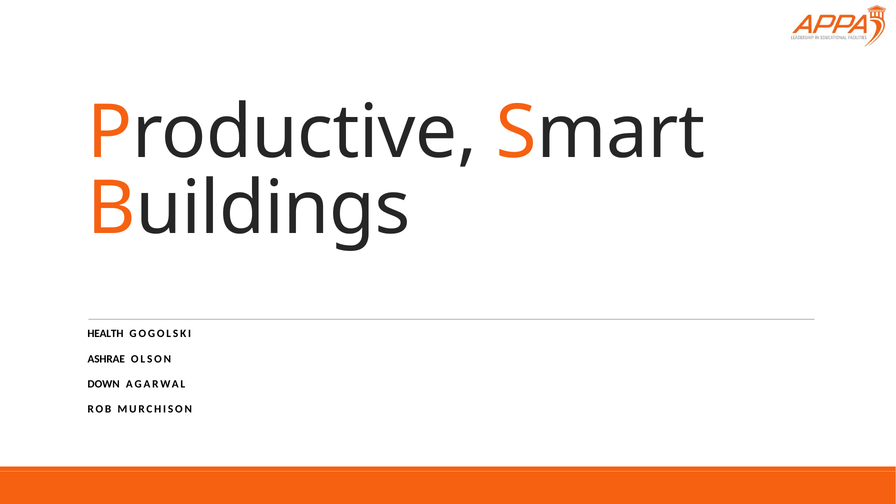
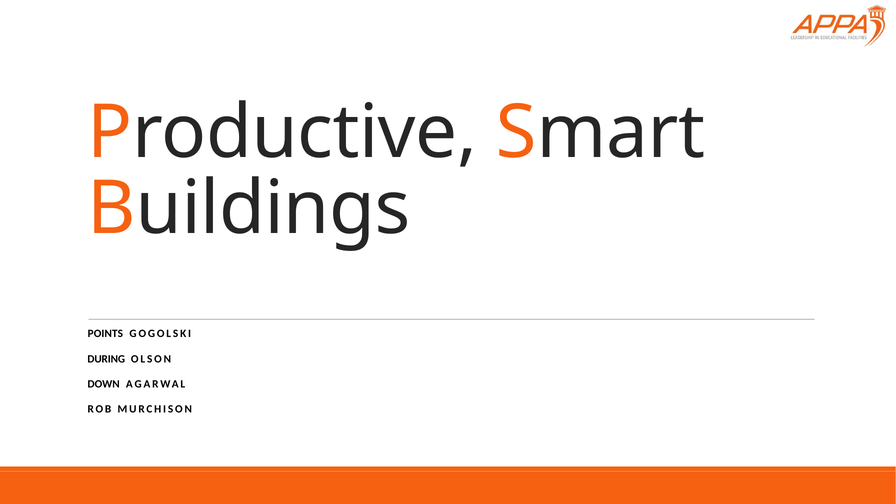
HEALTH: HEALTH -> POINTS (105, 334)
ASHRAE: ASHRAE -> DURING (106, 359)
